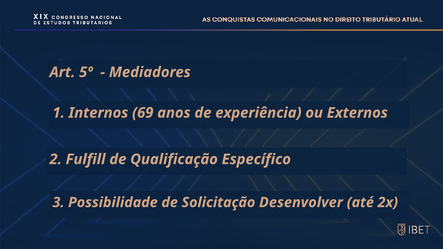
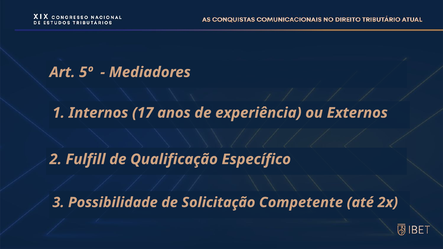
69: 69 -> 17 (143, 113)
Desenvolver: Desenvolver -> Competente (301, 203)
